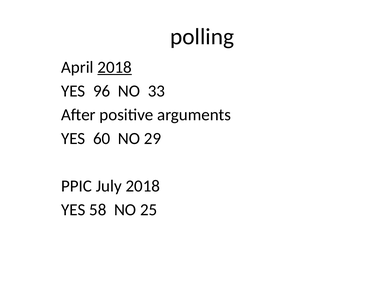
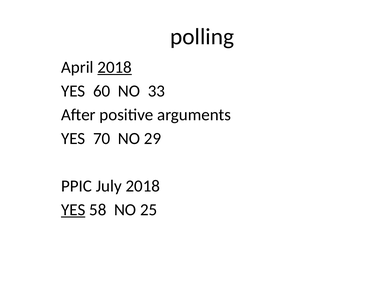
96: 96 -> 60 (102, 91)
60: 60 -> 70 (102, 139)
YES underline: none -> present (73, 210)
